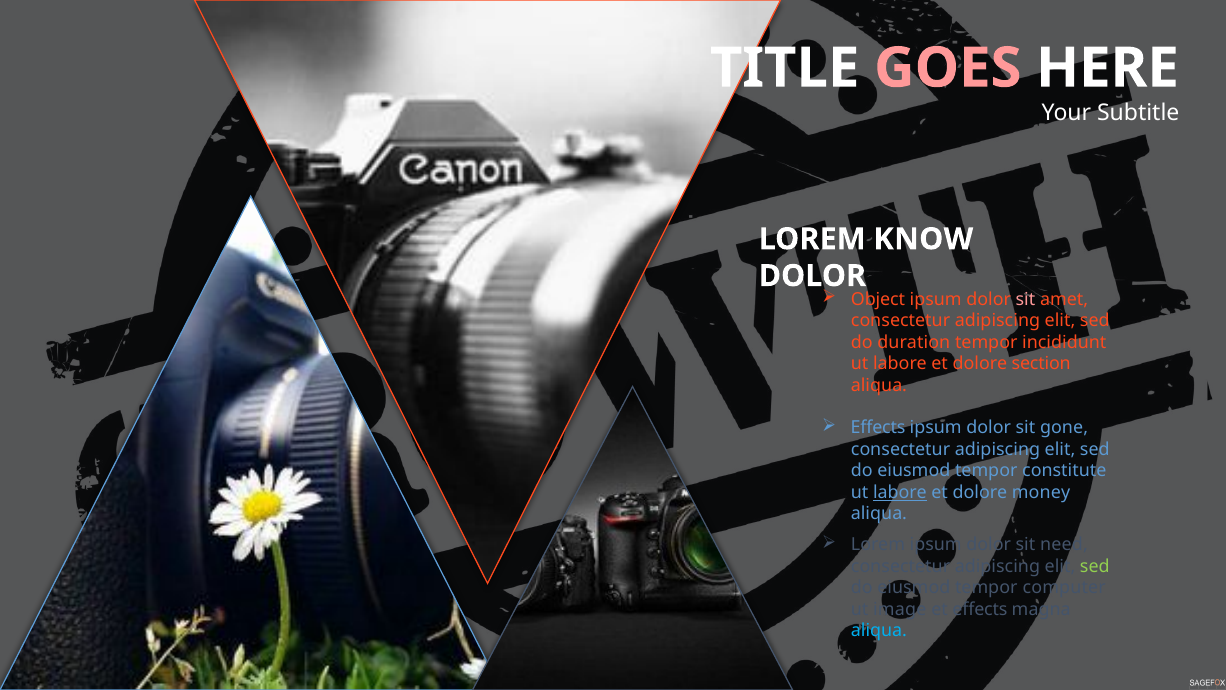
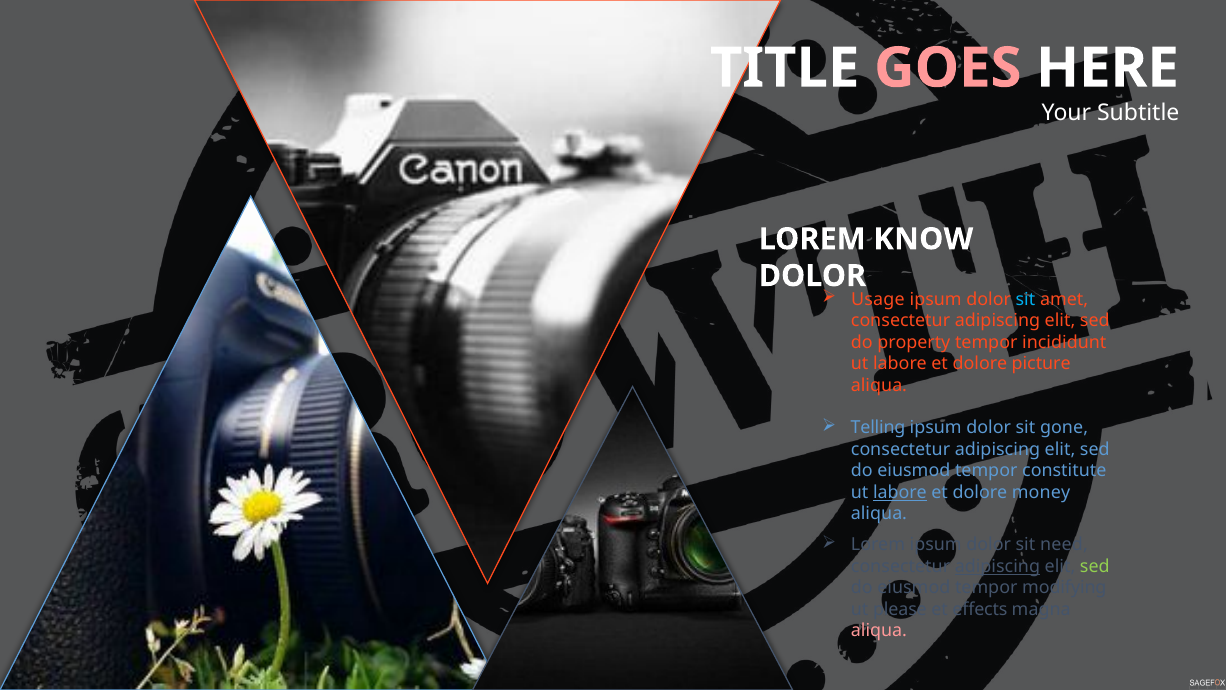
Object: Object -> Usage (878, 299)
sit colour: pink -> light blue (1025, 299)
duration: duration -> property (914, 342)
section: section -> picture (1041, 363)
Effects: Effects -> Telling (878, 428)
adipiscing underline: none -> present (997, 566)
computer: computer -> modifying (1064, 588)
image: image -> please (900, 609)
aliqua colour: light blue -> pink (879, 631)
